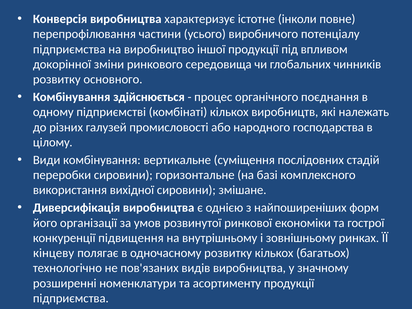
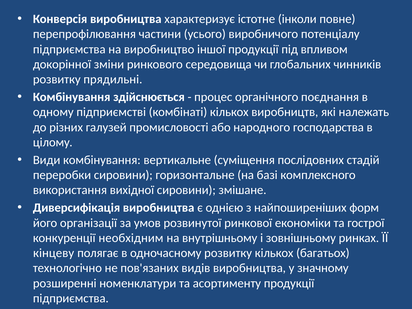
основного: основного -> прядильні (113, 79)
підвищення: підвищення -> необхідним (131, 238)
